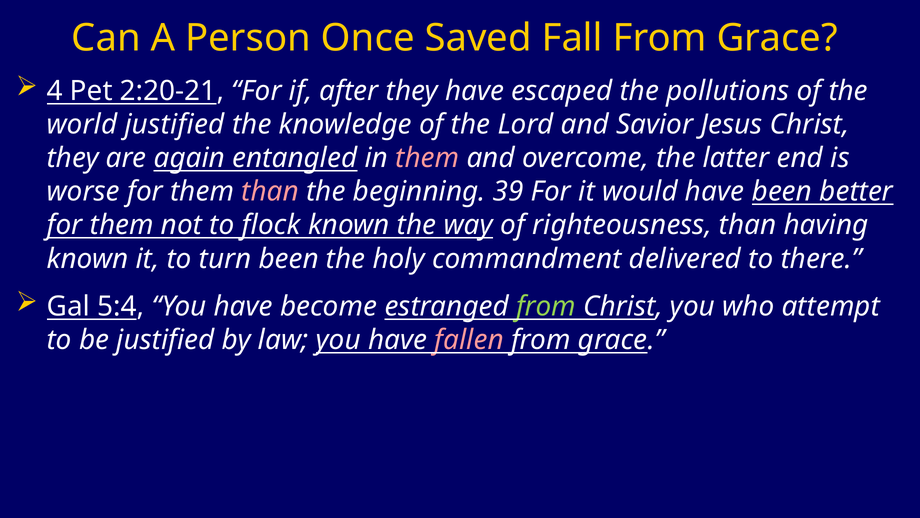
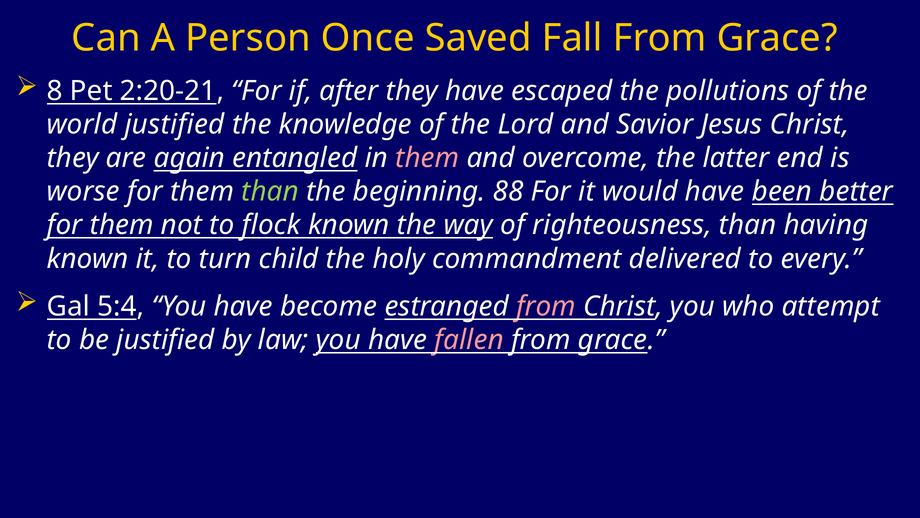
4: 4 -> 8 (55, 91)
than colour: pink -> light green (270, 191)
39: 39 -> 88 (508, 191)
turn been: been -> child (289, 259)
there: there -> every (821, 259)
from colour: light green -> pink (546, 306)
